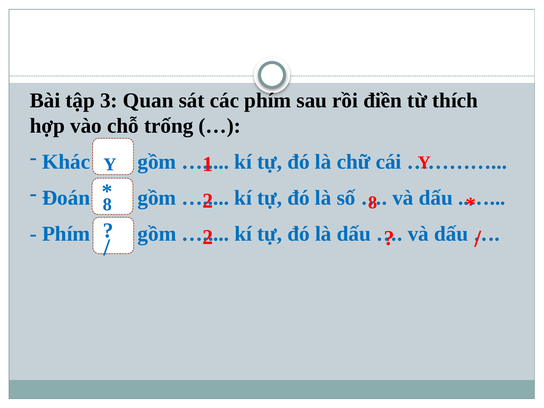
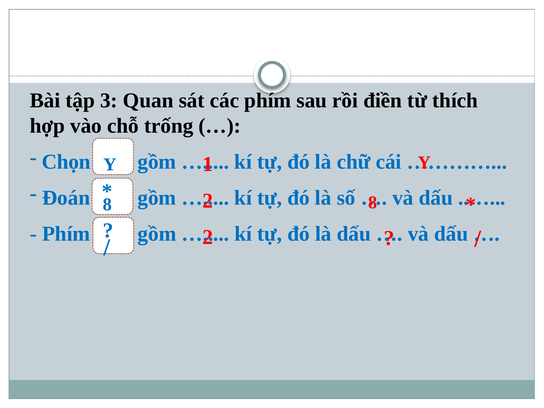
Khác: Khác -> Chọn (66, 162)
